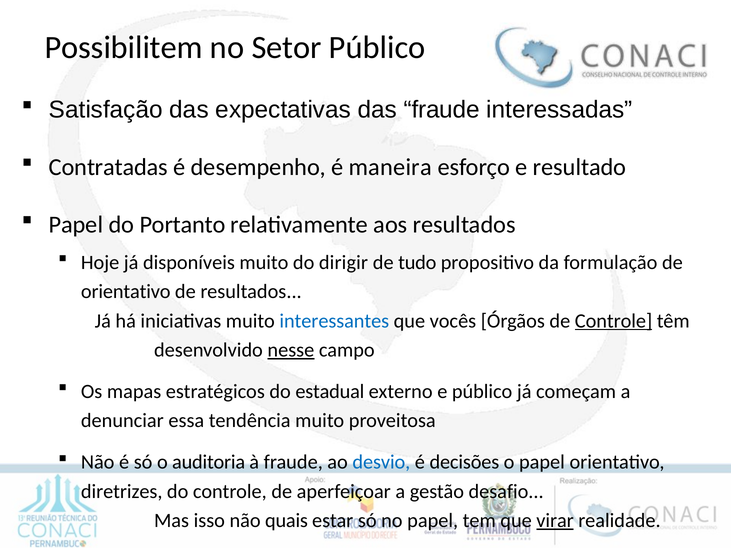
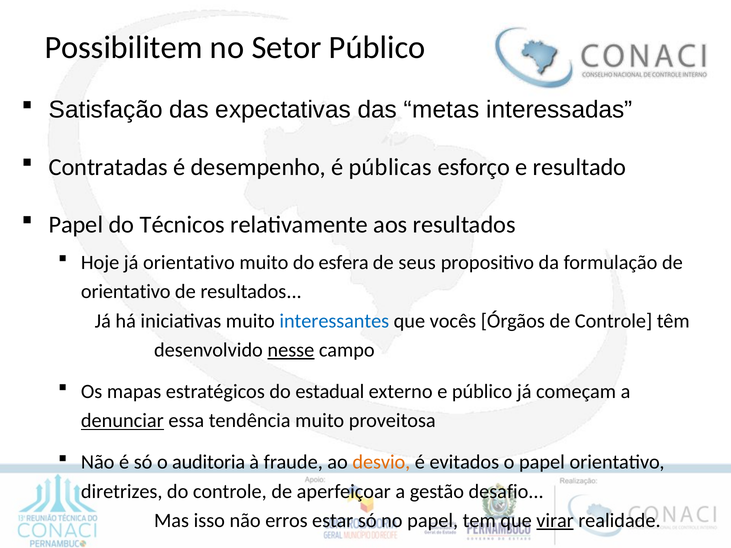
das fraude: fraude -> metas (441, 110)
maneira: maneira -> públicas (390, 167)
Portanto: Portanto -> Técnicos (182, 225)
já disponíveis: disponíveis -> orientativo (189, 262)
dirigir: dirigir -> esfera (344, 262)
tudo: tudo -> seus (417, 262)
Controle underline: present -> none (614, 321)
denunciar underline: none -> present (122, 421)
desvio colour: blue -> orange (381, 462)
decisões: decisões -> evitados (464, 462)
quais: quais -> erros (286, 521)
